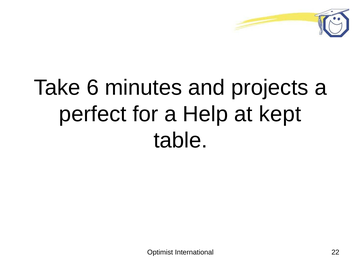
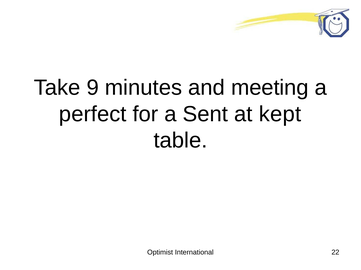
6: 6 -> 9 (93, 88)
projects: projects -> meeting (270, 88)
Help: Help -> Sent (205, 114)
